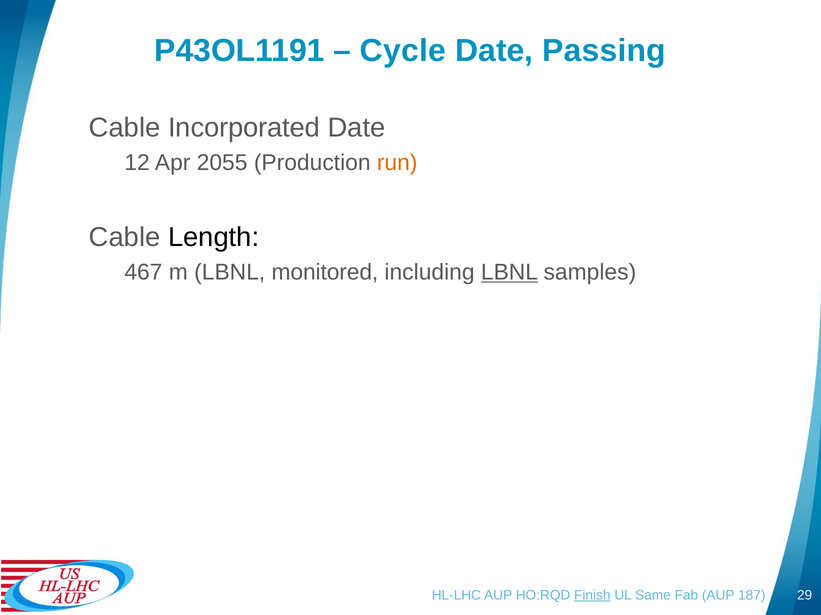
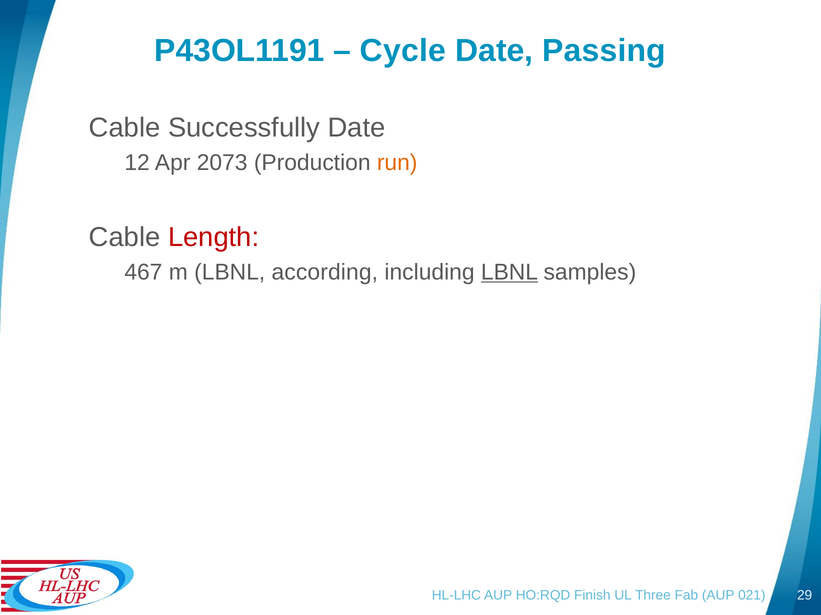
Incorporated: Incorporated -> Successfully (244, 128)
2055: 2055 -> 2073 (222, 163)
Length colour: black -> red (214, 237)
monitored: monitored -> according (325, 273)
Finish underline: present -> none (592, 596)
Same: Same -> Three (653, 596)
187: 187 -> 021 (752, 596)
